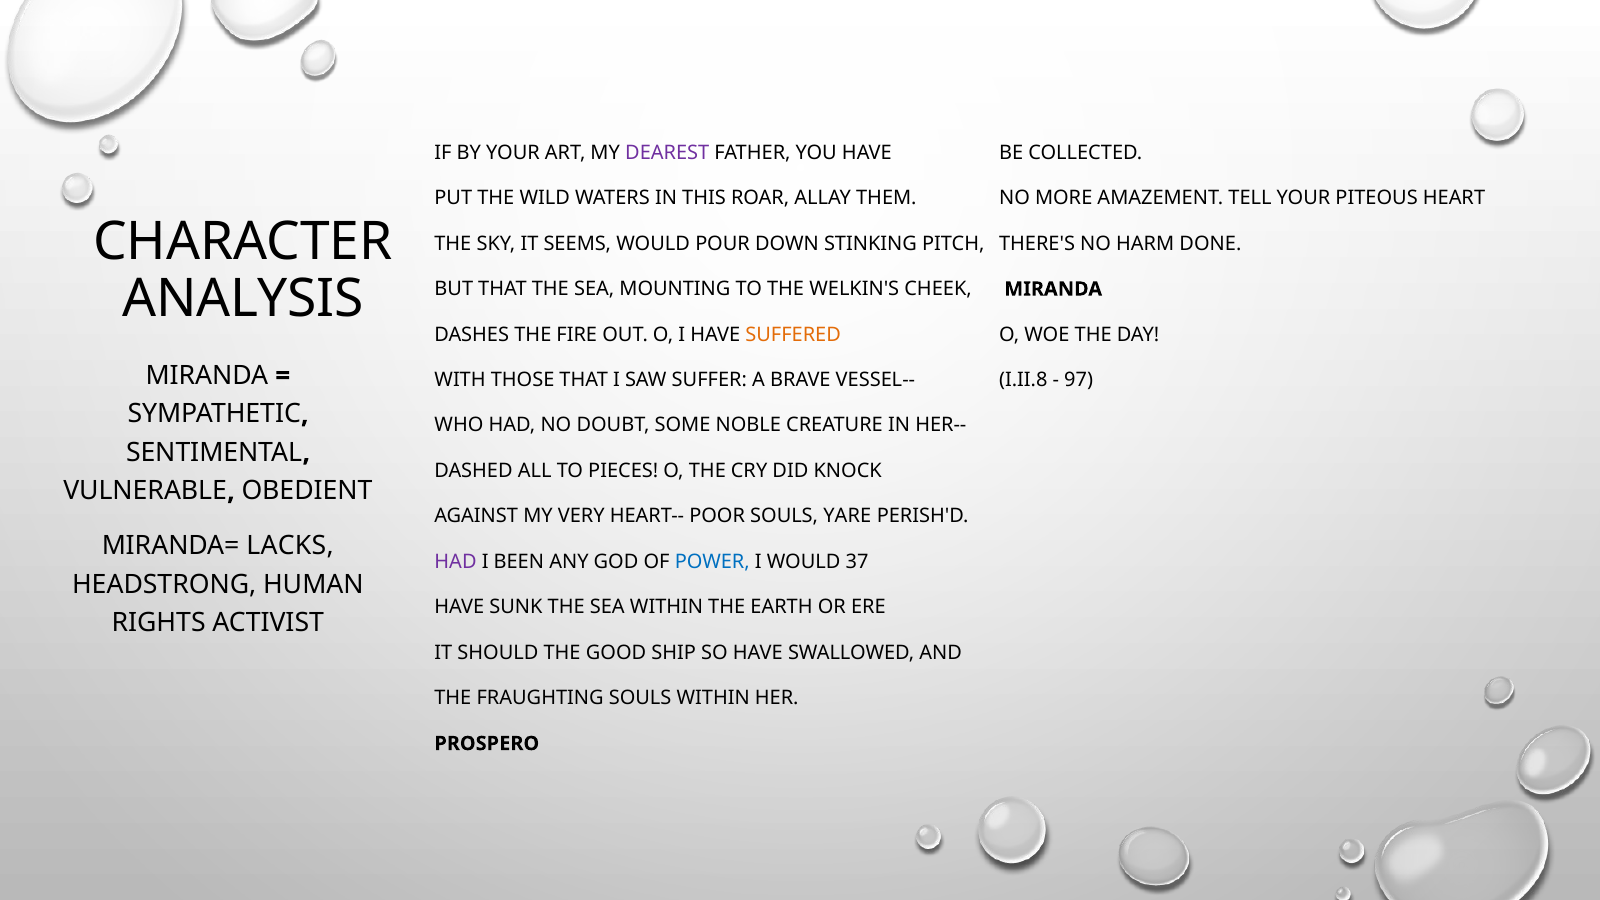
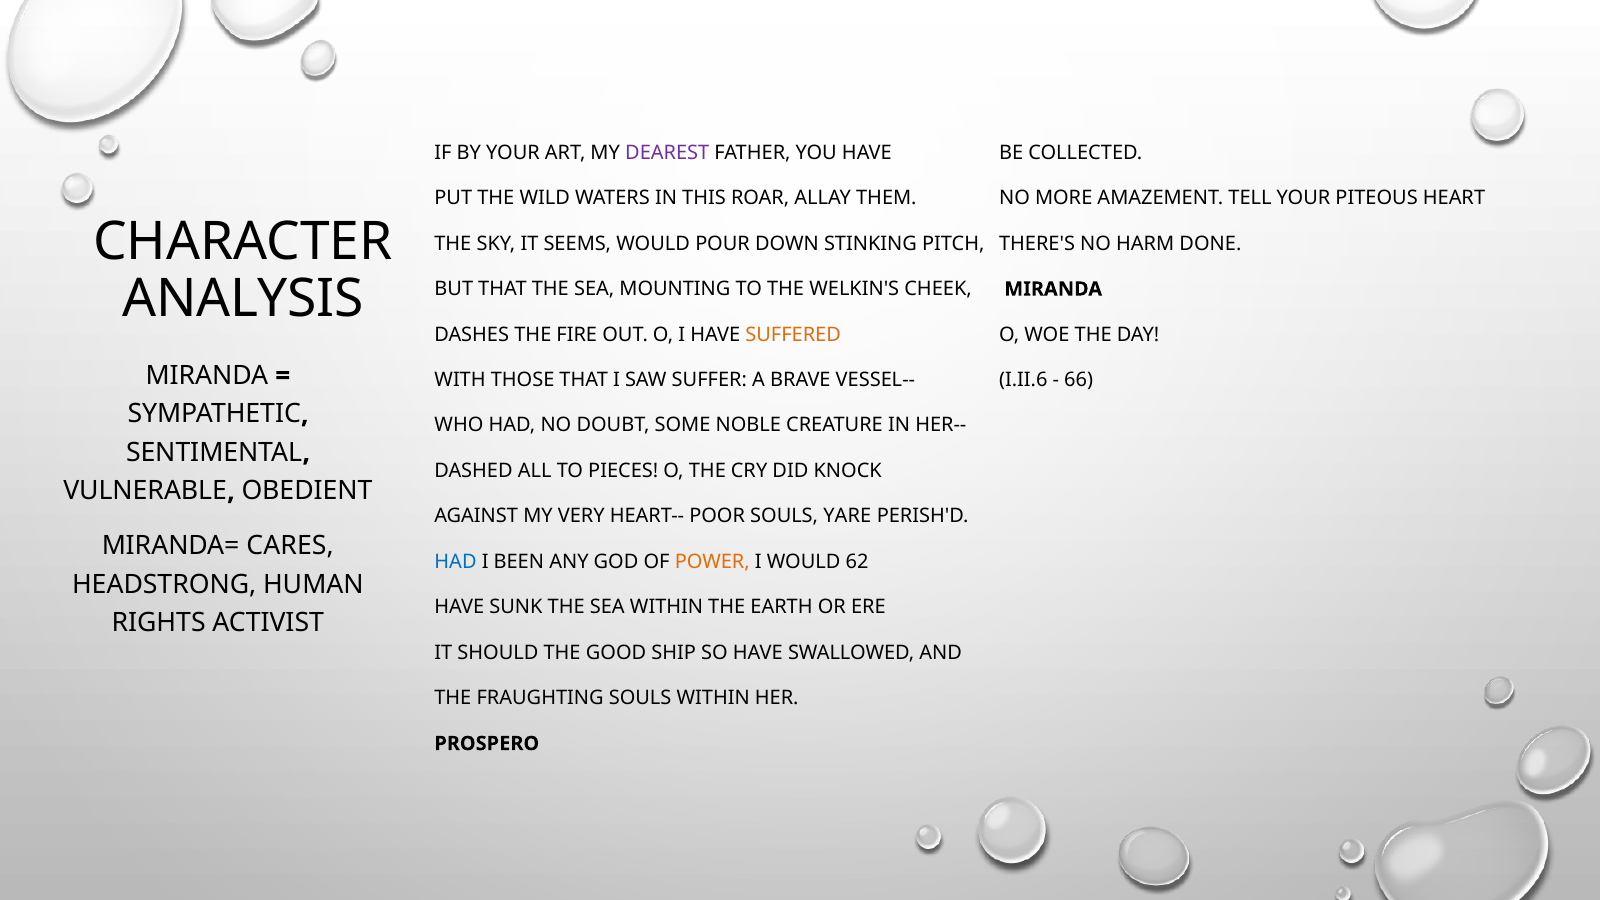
I.II.8: I.II.8 -> I.II.6 (1023, 380)
97: 97 -> 66 (1079, 380)
LACKS: LACKS -> CARES (290, 546)
HAD colour: purple -> blue (456, 562)
POWER colour: blue -> orange (712, 562)
37: 37 -> 62 (857, 562)
